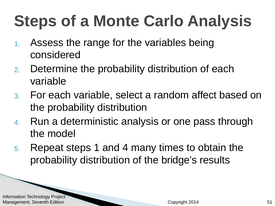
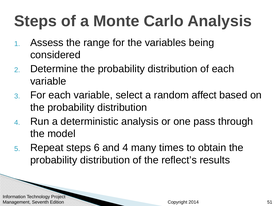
steps 1: 1 -> 6 (97, 148)
bridge’s: bridge’s -> reflect’s (179, 160)
